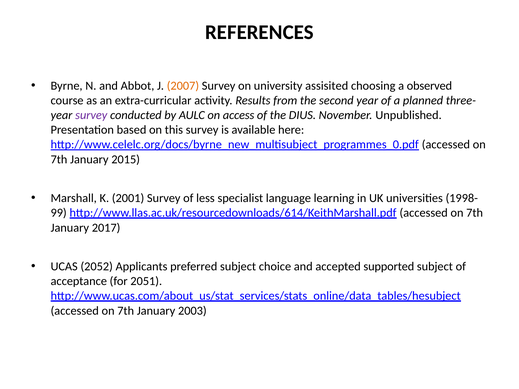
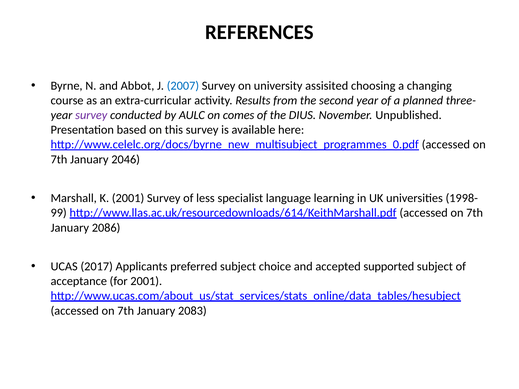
2007 colour: orange -> blue (183, 86)
observed: observed -> changing (429, 86)
access: access -> comes (239, 115)
2015: 2015 -> 2046 (126, 160)
2017: 2017 -> 2086 (106, 228)
2052: 2052 -> 2017 (97, 267)
for 2051: 2051 -> 2001 (146, 281)
2003: 2003 -> 2083 (192, 311)
